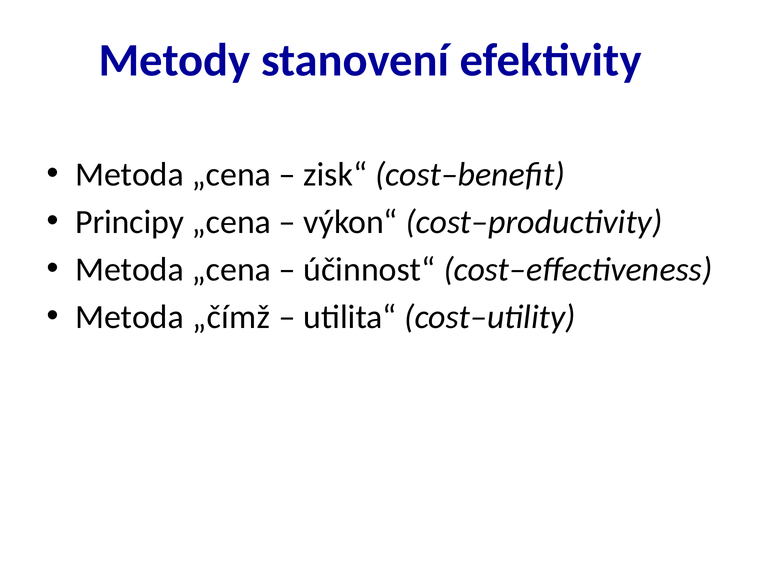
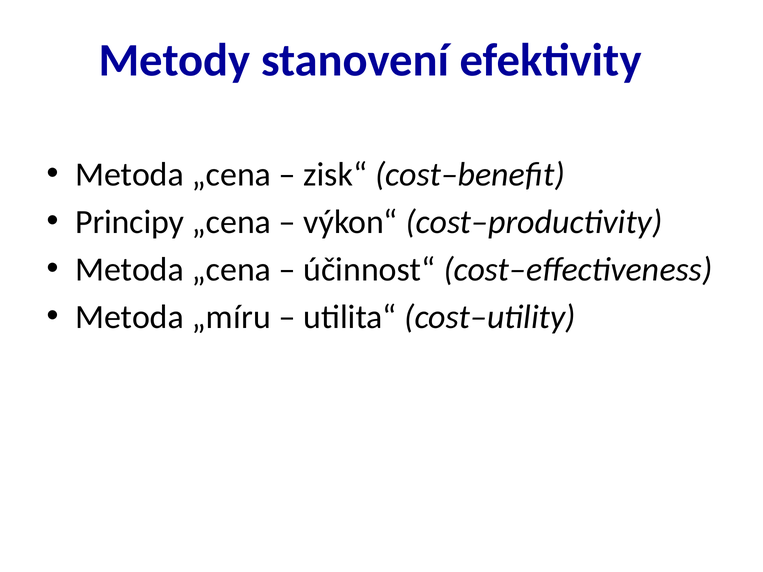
„čímž: „čímž -> „míru (231, 317)
